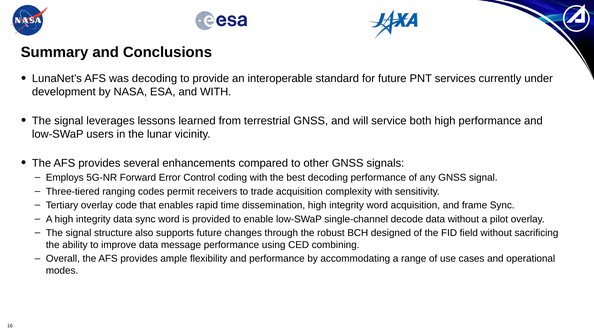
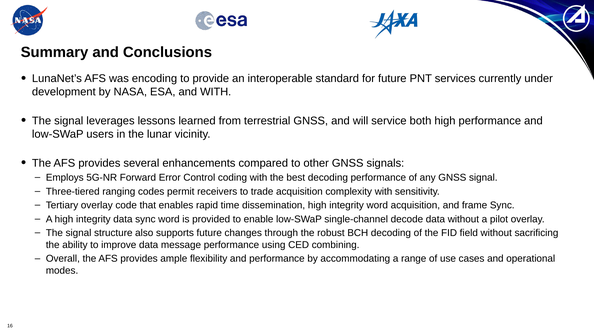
was decoding: decoding -> encoding (155, 78)
BCH designed: designed -> decoding (391, 233)
